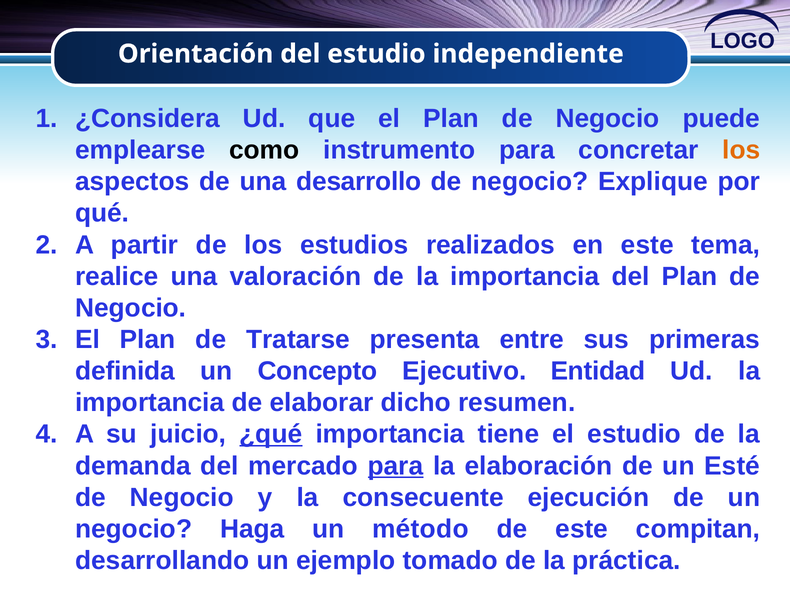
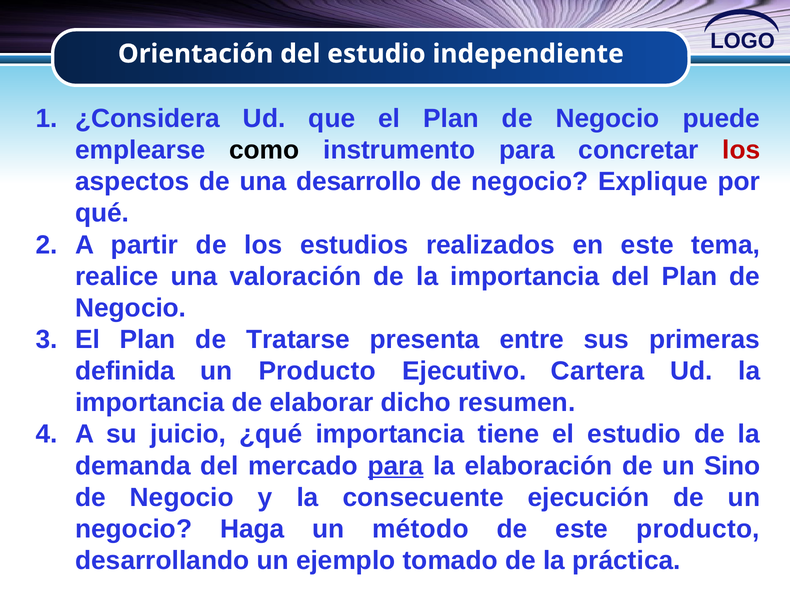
los colour: orange -> red (741, 150)
un Concepto: Concepto -> Producto (317, 371)
Entidad: Entidad -> Cartera (598, 371)
¿qué underline: present -> none (271, 435)
Esté: Esté -> Sino (732, 466)
este compitan: compitan -> producto (698, 529)
